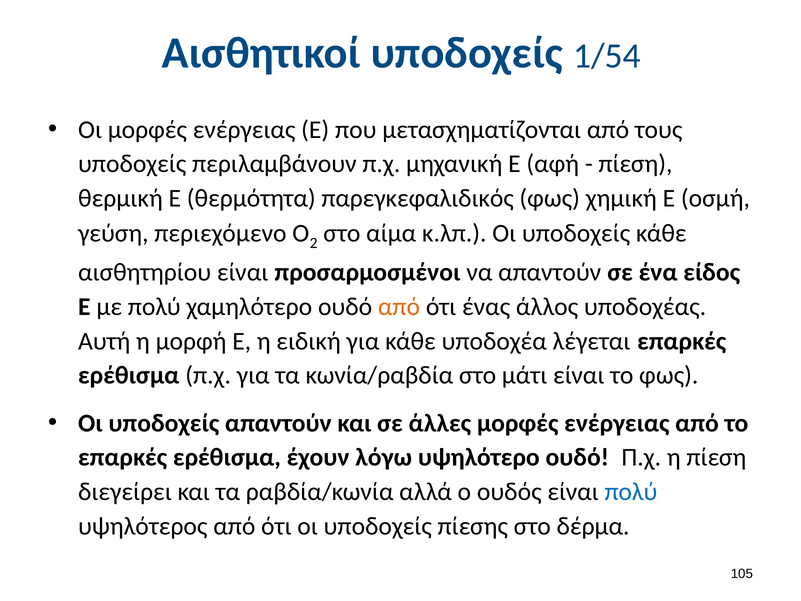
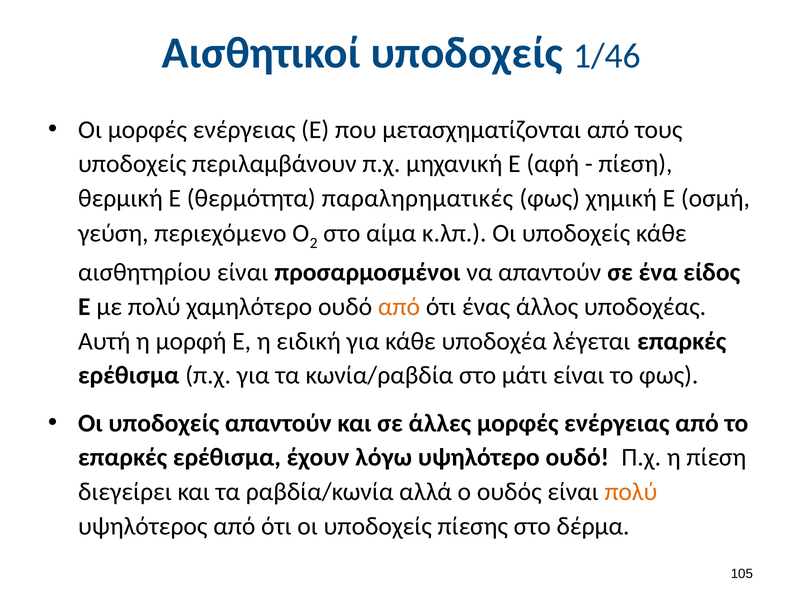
1/54: 1/54 -> 1/46 (607, 56)
παρεγκεφαλιδικός: παρεγκεφαλιδικός -> παραληρηματικές (417, 198)
πολύ colour: blue -> orange (631, 492)
